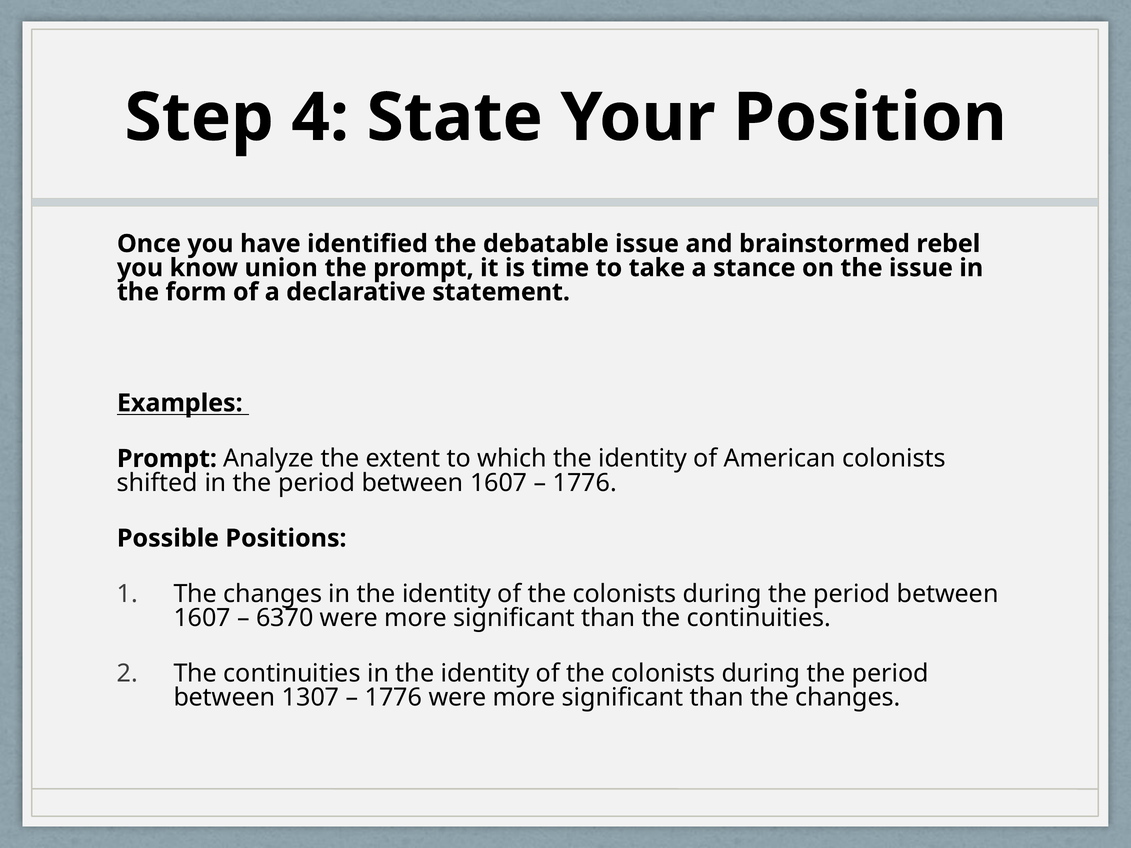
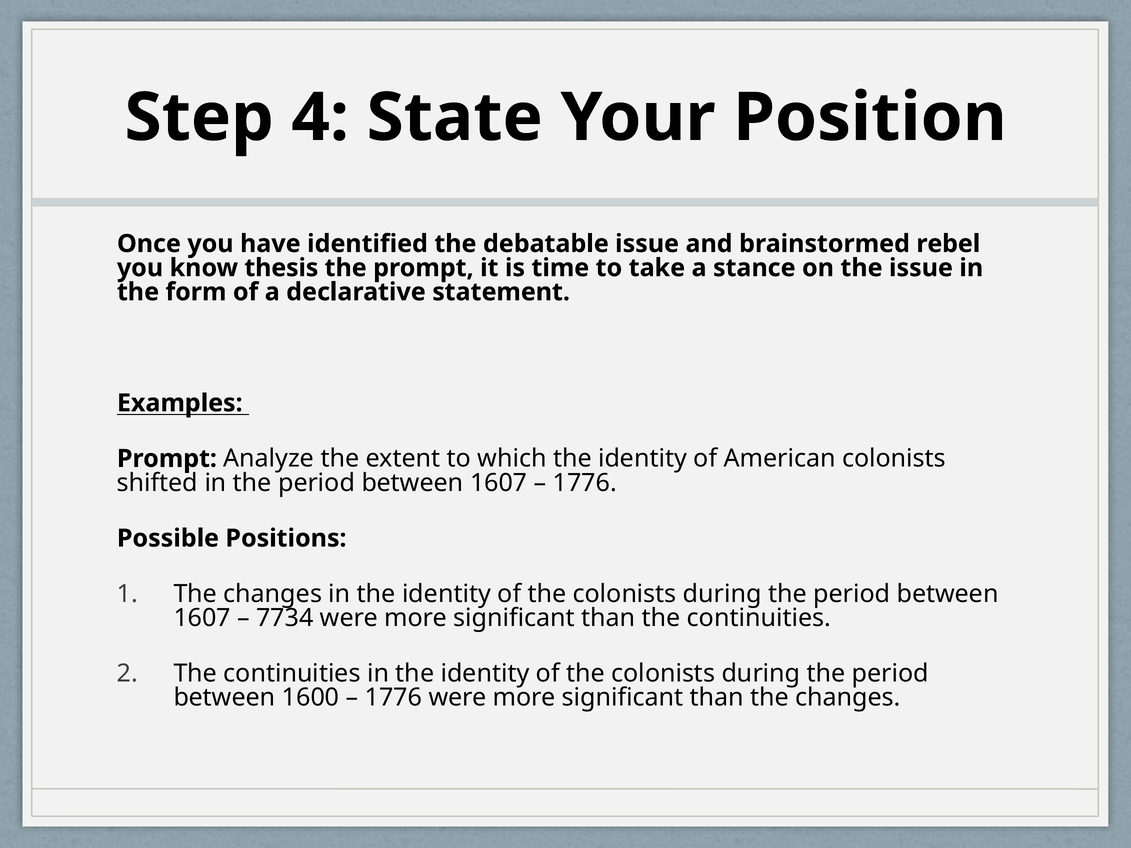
union: union -> thesis (281, 268)
6370: 6370 -> 7734 (285, 618)
1307: 1307 -> 1600 (311, 698)
